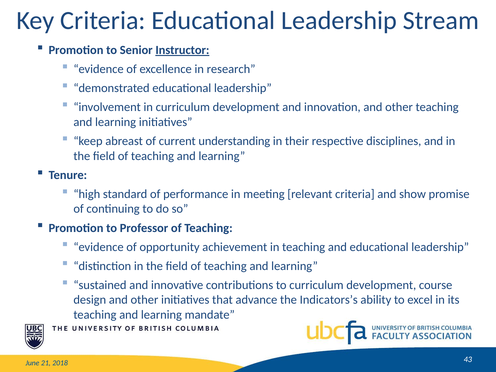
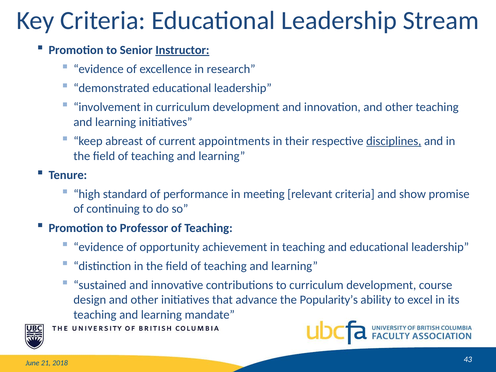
understanding: understanding -> appointments (234, 141)
disciplines underline: none -> present (394, 141)
Indicators’s: Indicators’s -> Popularity’s (329, 300)
